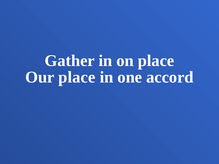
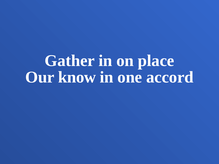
Our place: place -> know (77, 77)
